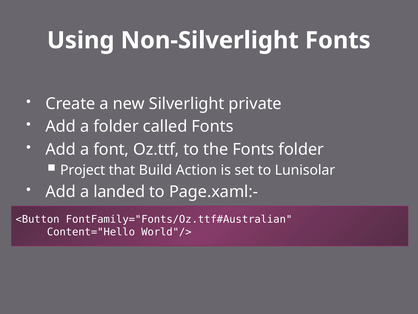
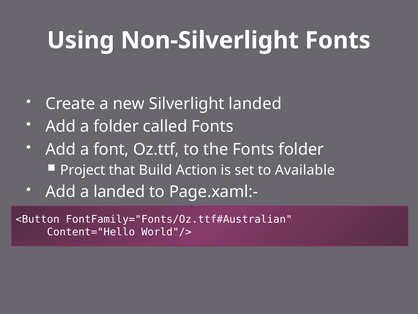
Silverlight private: private -> landed (255, 104)
Lunisolar: Lunisolar -> Available (305, 170)
